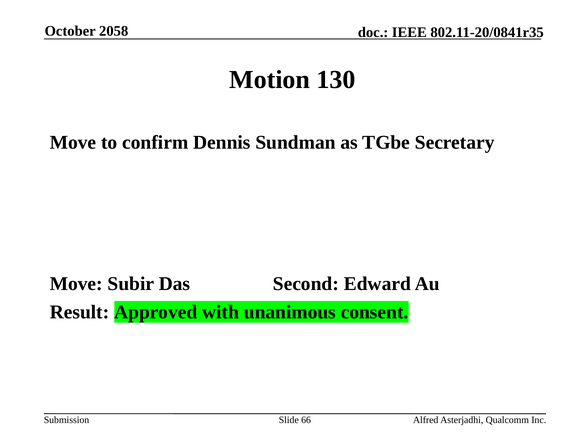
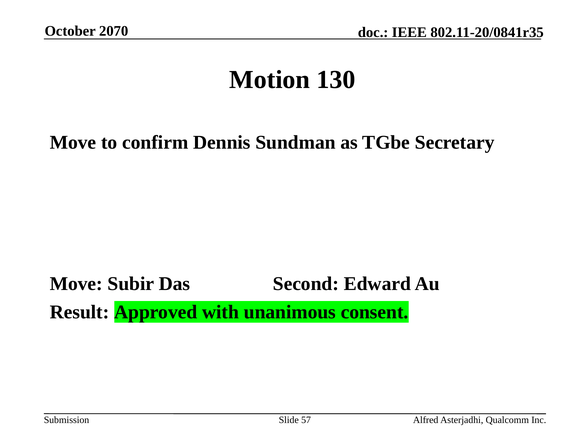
2058: 2058 -> 2070 (114, 31)
66: 66 -> 57 (306, 421)
